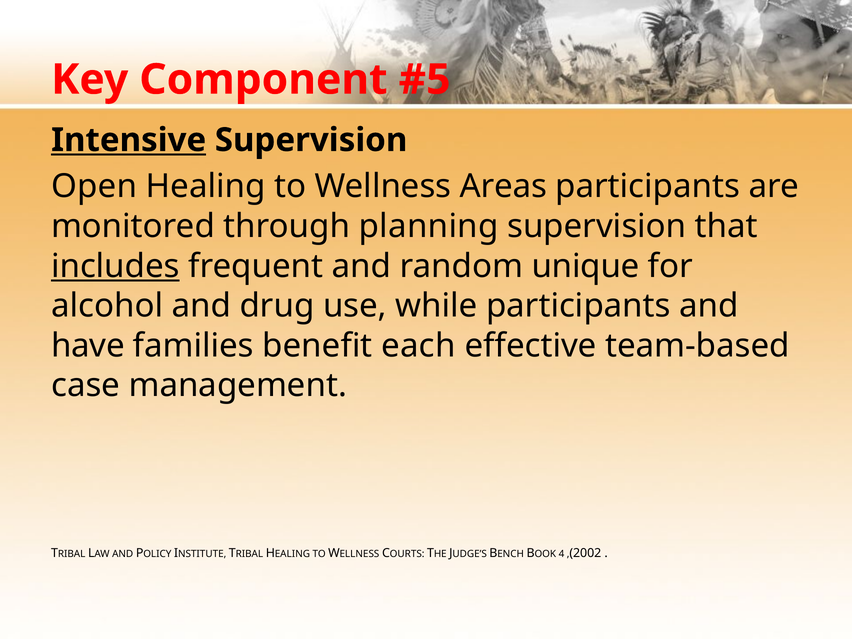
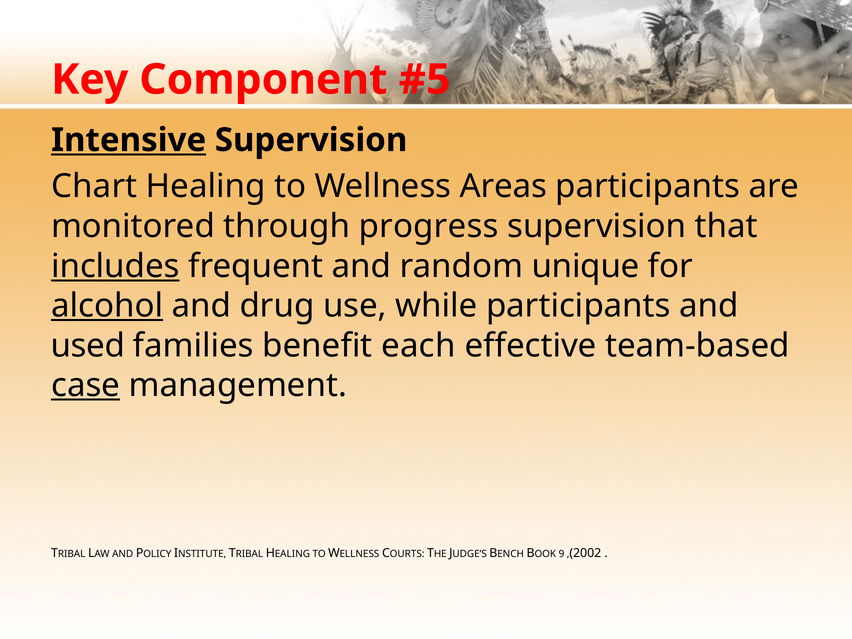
Open: Open -> Chart (94, 186)
planning: planning -> progress (429, 226)
alcohol underline: none -> present (107, 306)
have: have -> used (88, 346)
case underline: none -> present (86, 385)
4: 4 -> 9 (561, 554)
